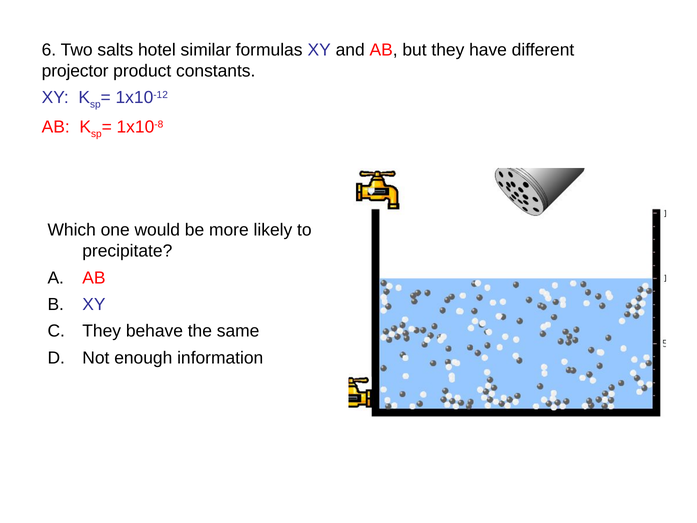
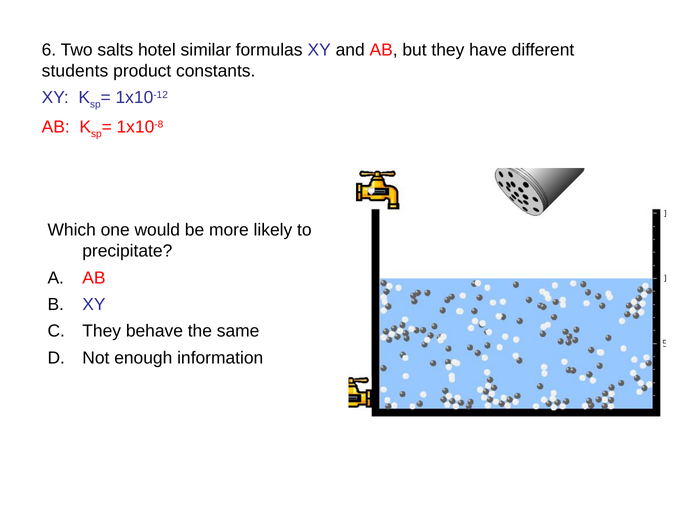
projector: projector -> students (75, 71)
